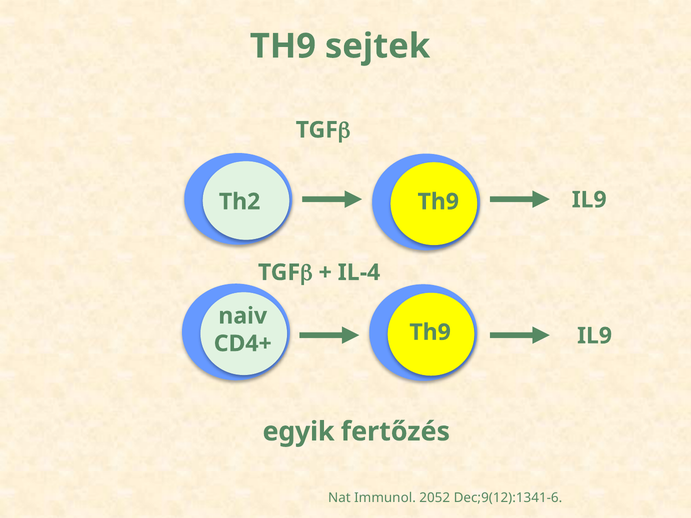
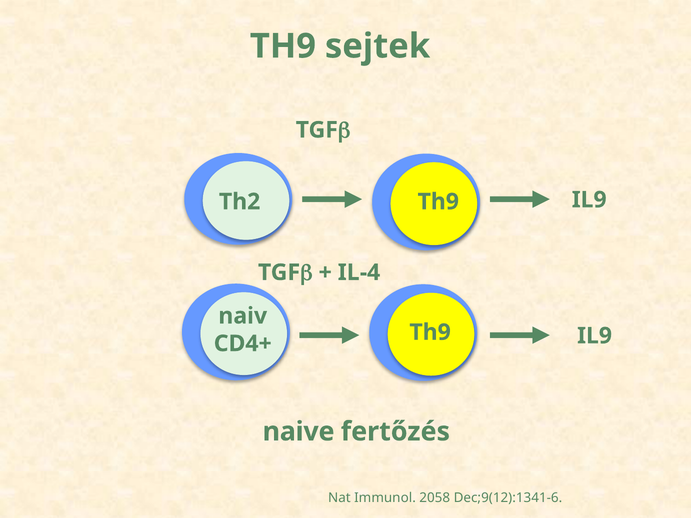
egyik: egyik -> naive (299, 432)
2052: 2052 -> 2058 (435, 498)
